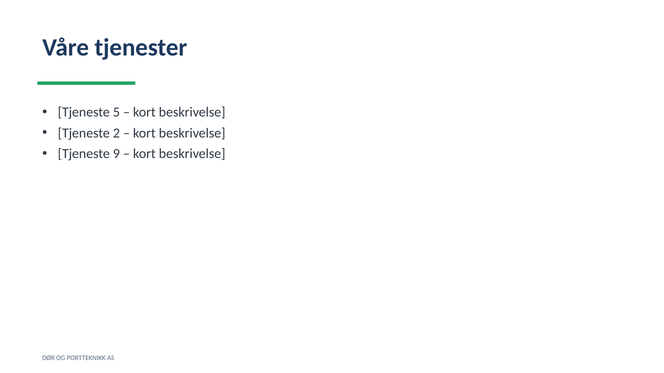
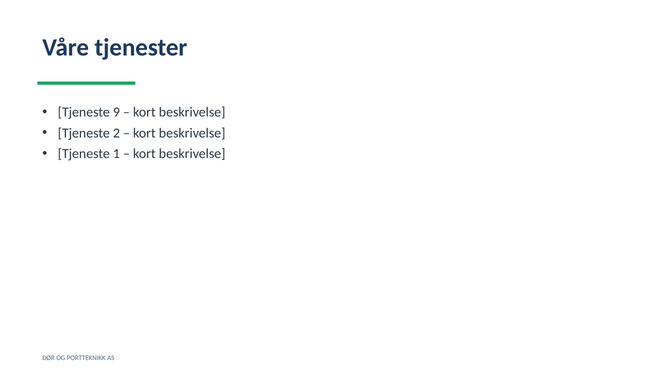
5: 5 -> 9 (116, 112)
9: 9 -> 1 (116, 154)
